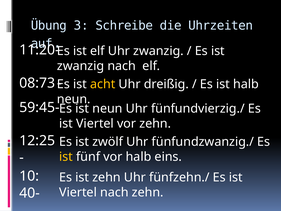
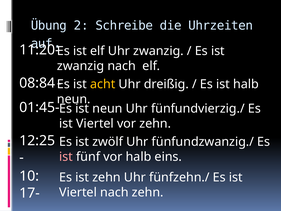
3: 3 -> 2 (81, 25)
08:73: 08:73 -> 08:84 (37, 83)
59:45-: 59:45- -> 01:45- (40, 107)
ist colour: yellow -> pink (66, 157)
40-: 40- -> 17- (30, 193)
